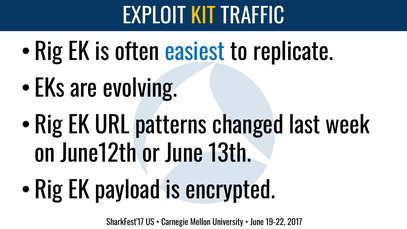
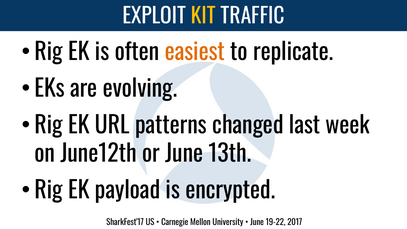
easiest colour: blue -> orange (195, 52)
